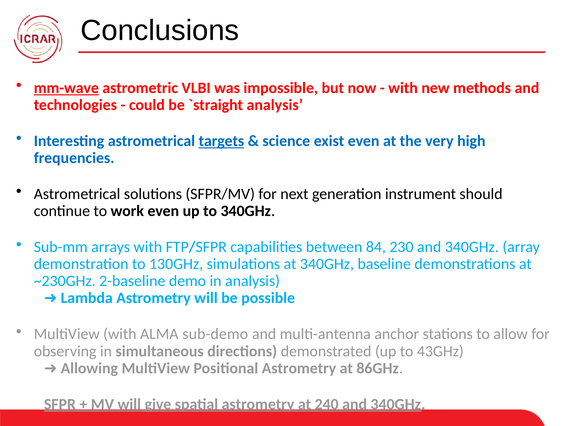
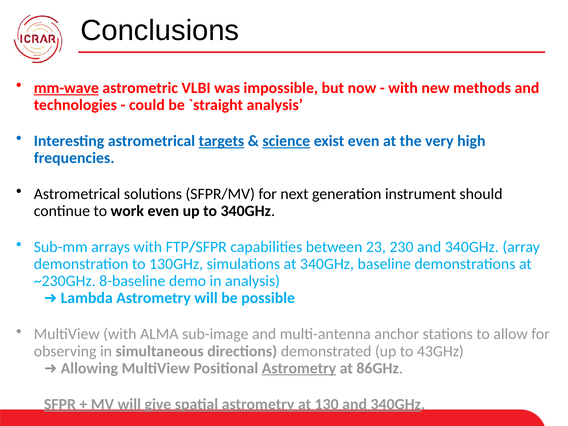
science underline: none -> present (286, 141)
84: 84 -> 23 (376, 247)
2-baseline: 2-baseline -> 8-baseline (132, 281)
sub-demo: sub-demo -> sub-image (215, 334)
Astrometry underline: none -> present (299, 368)
240: 240 -> 130 (327, 404)
